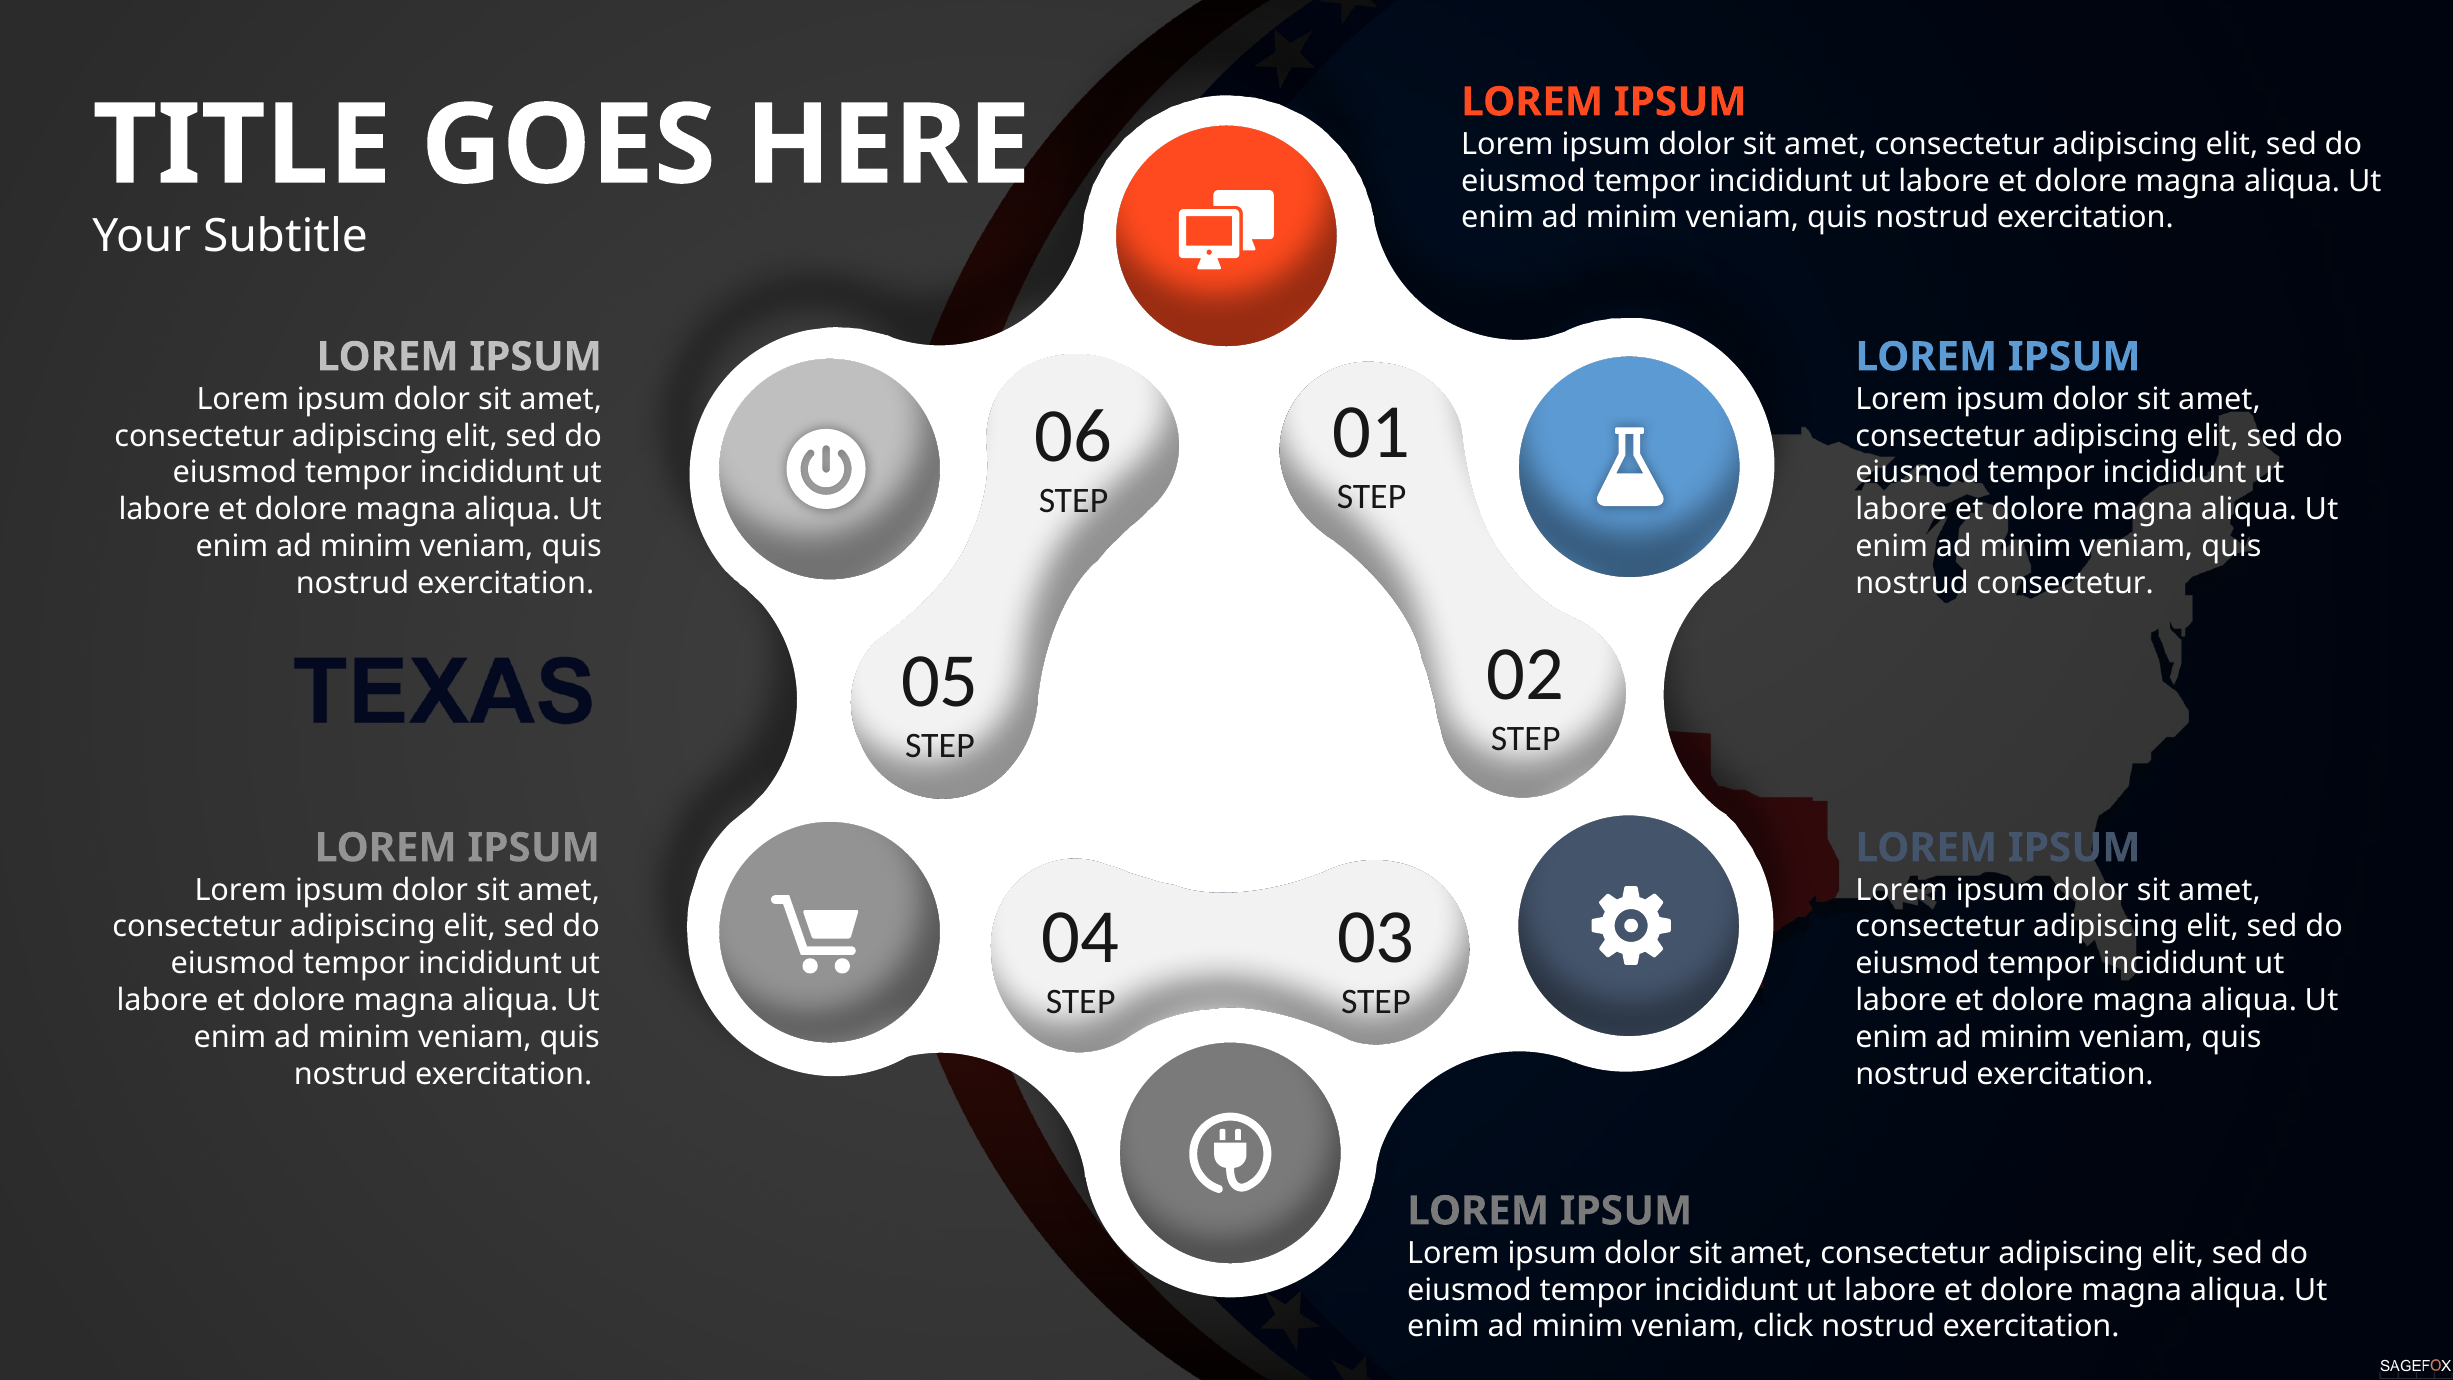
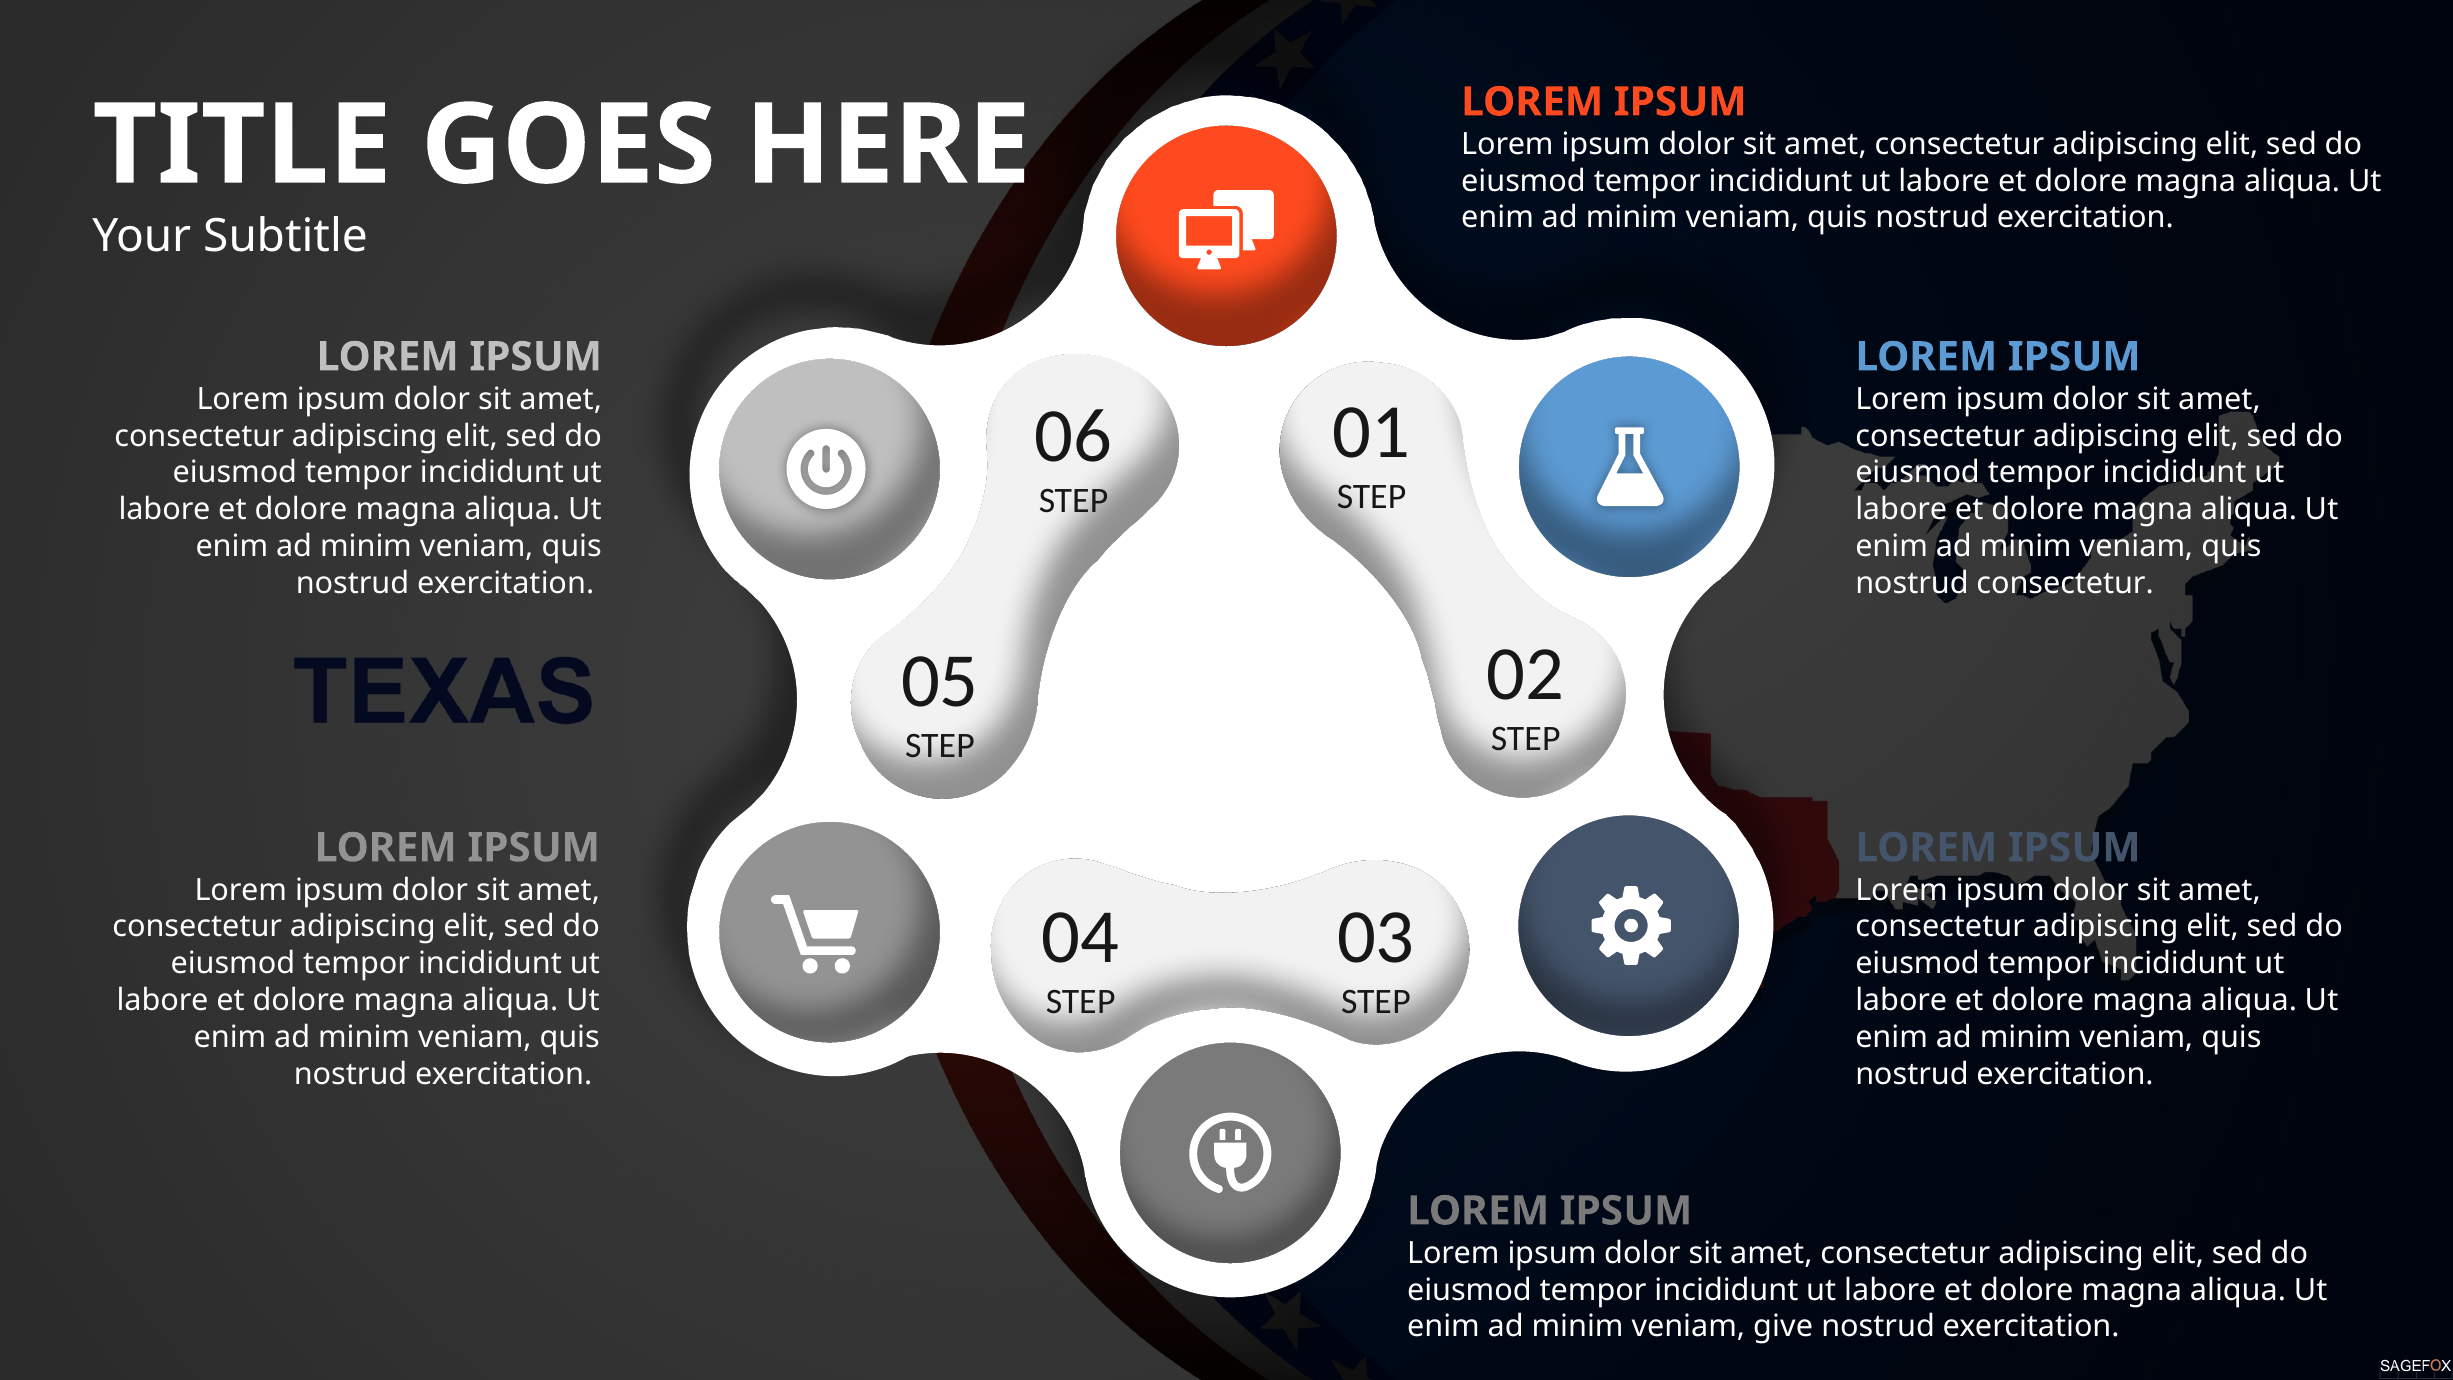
click: click -> give (1783, 1327)
